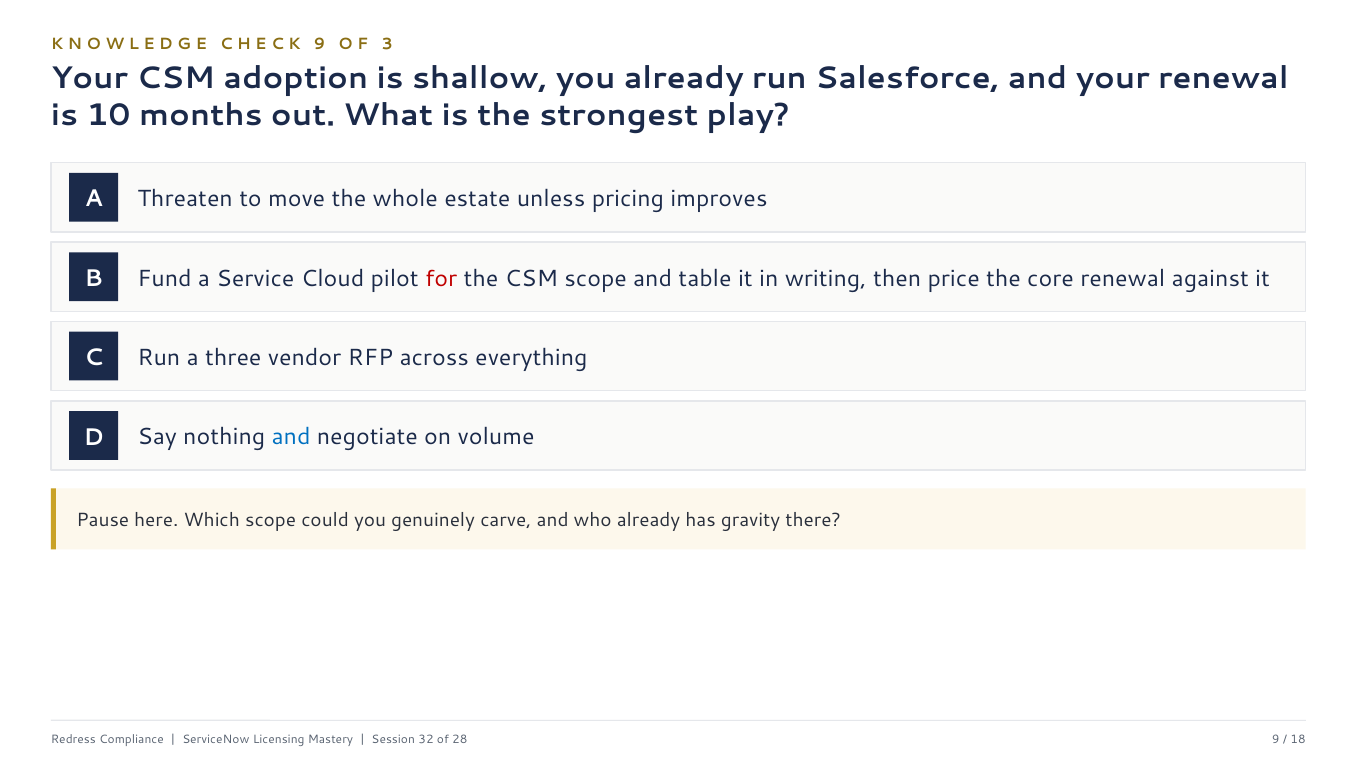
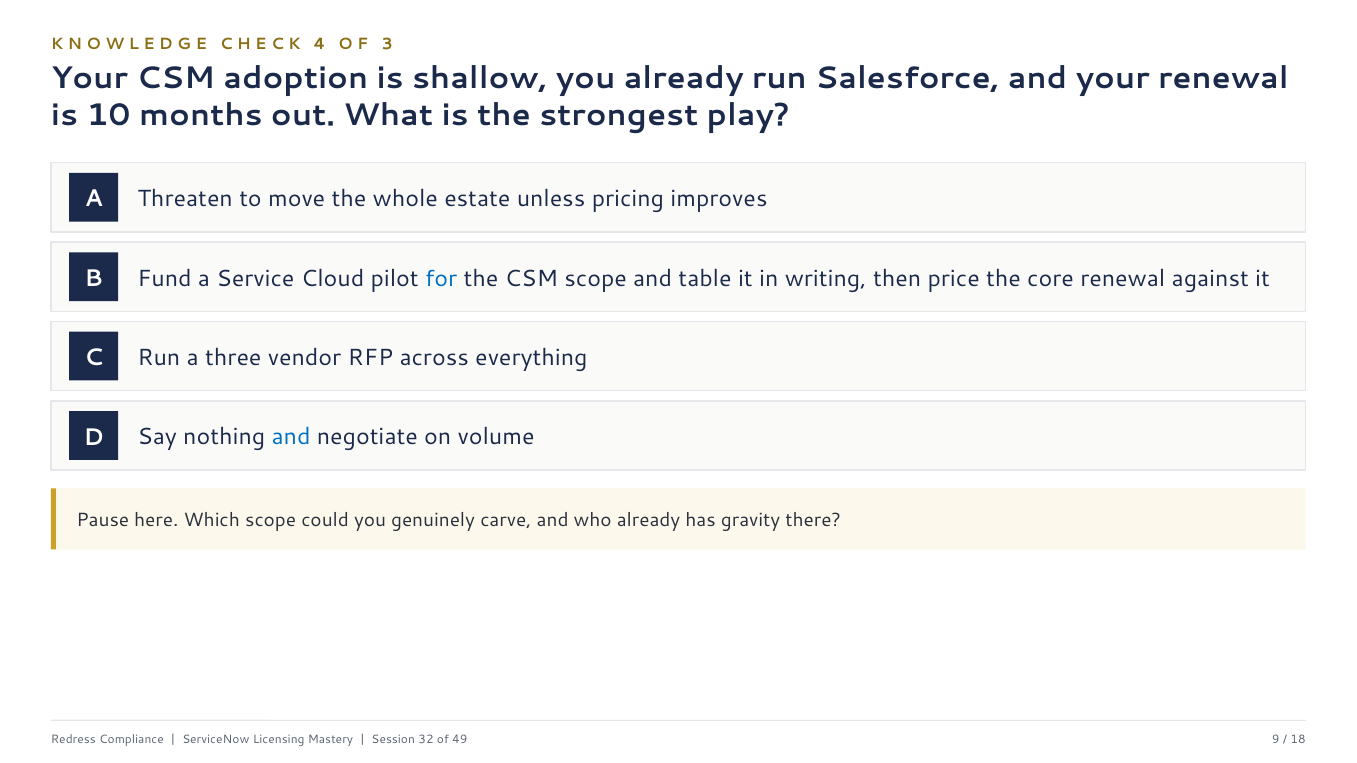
9: 9 -> 4 (319, 44)
for colour: red -> blue (441, 278)
28: 28 -> 49 (460, 740)
